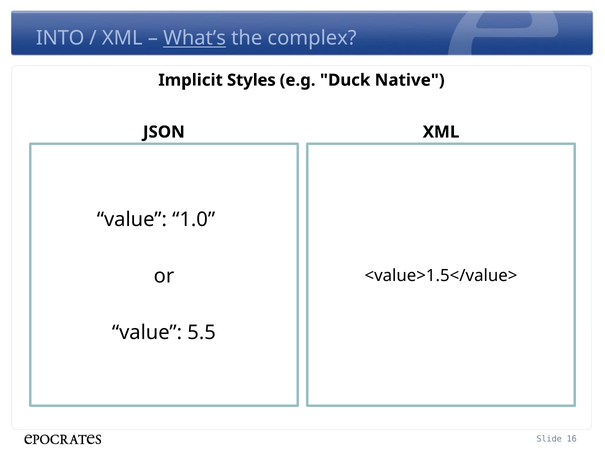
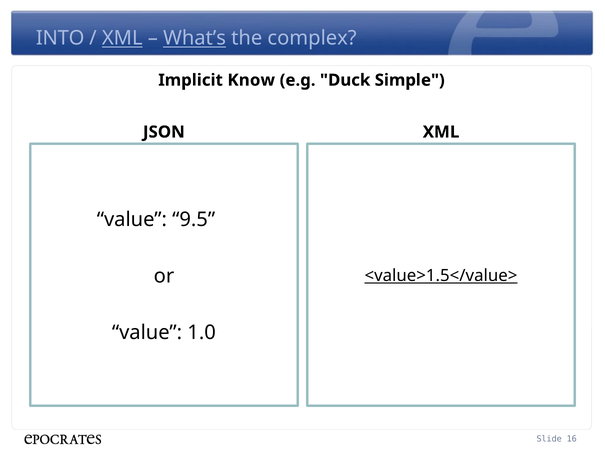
XML underline: none -> present (122, 38)
Styles: Styles -> Know (251, 80)
Native: Native -> Simple (410, 80)
1.0: 1.0 -> 9.5 (194, 220)
<value>1.5</value> underline: none -> present (441, 276)
5.5: 5.5 -> 1.0 (202, 332)
